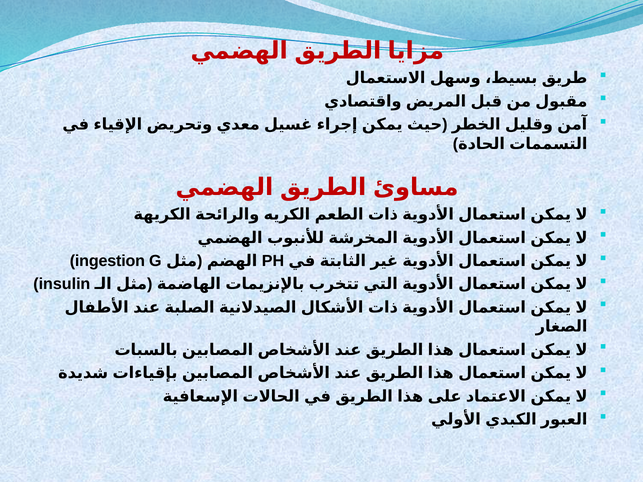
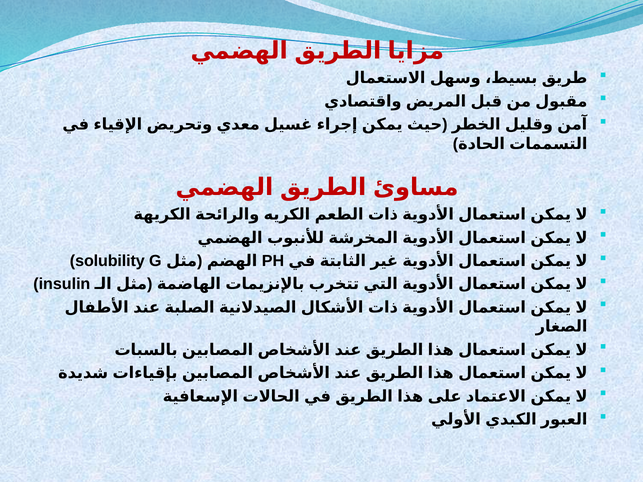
ingestion: ingestion -> solubility (110, 261)
